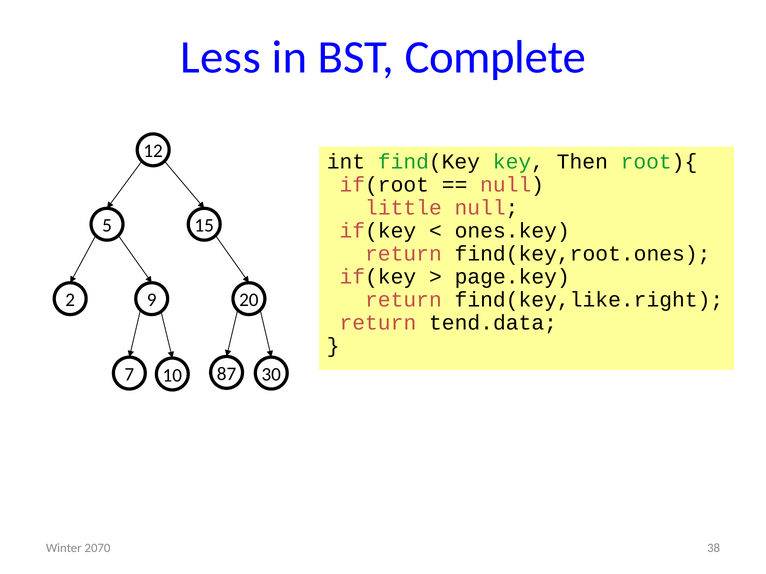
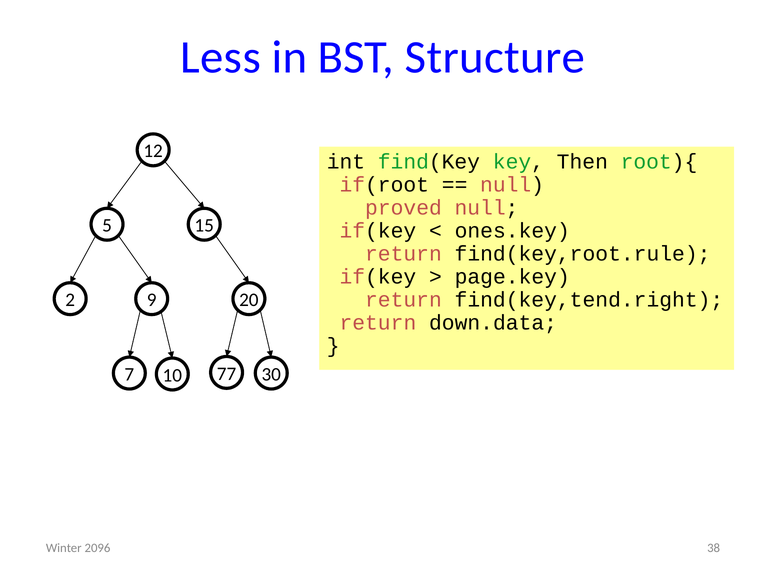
Complete: Complete -> Structure (495, 58)
little: little -> proved (403, 208)
find(key,root.ones: find(key,root.ones -> find(key,root.rule (583, 254)
find(key,like.right: find(key,like.right -> find(key,tend.right (589, 300)
tend.data: tend.data -> down.data (493, 323)
87: 87 -> 77 (227, 374)
2070: 2070 -> 2096 (97, 549)
